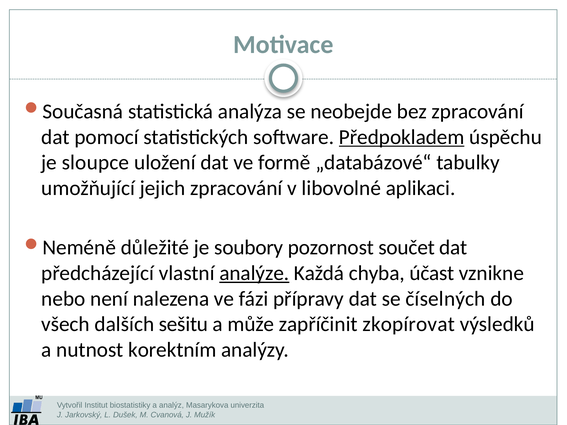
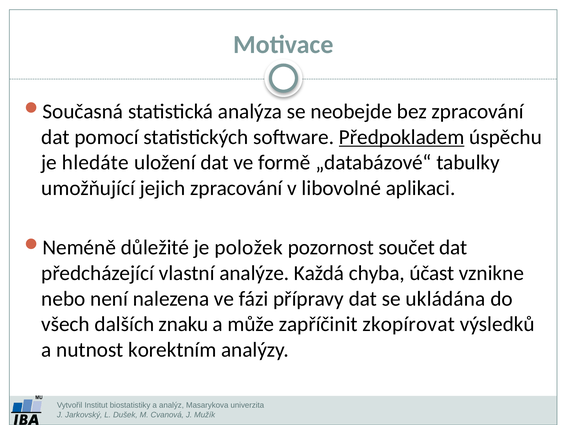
sloupce: sloupce -> hledáte (95, 163)
soubory: soubory -> položek (249, 248)
analýze underline: present -> none (254, 273)
číselných: číselných -> ukládána (445, 299)
sešitu: sešitu -> znaku (183, 324)
